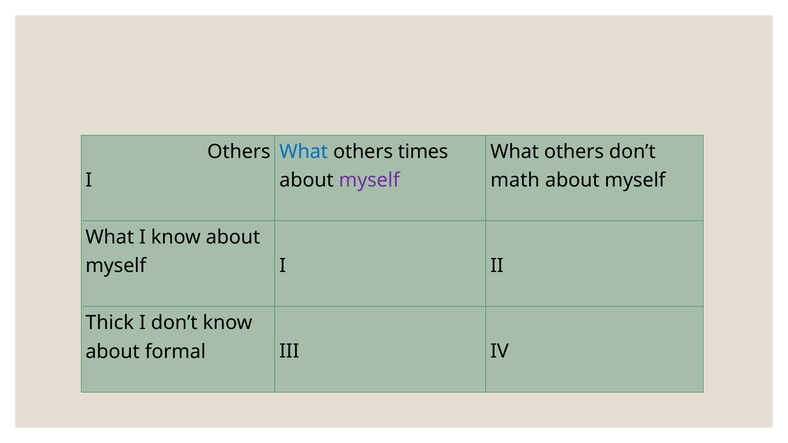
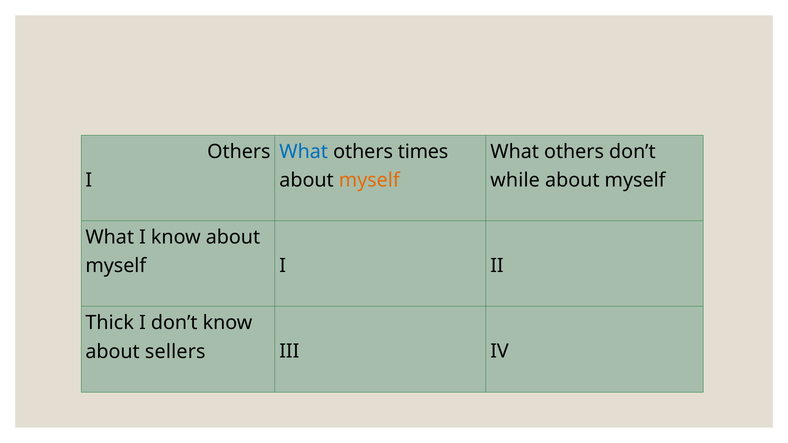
myself colour: purple -> orange (369, 180)
math: math -> while (515, 180)
formal: formal -> sellers (175, 352)
